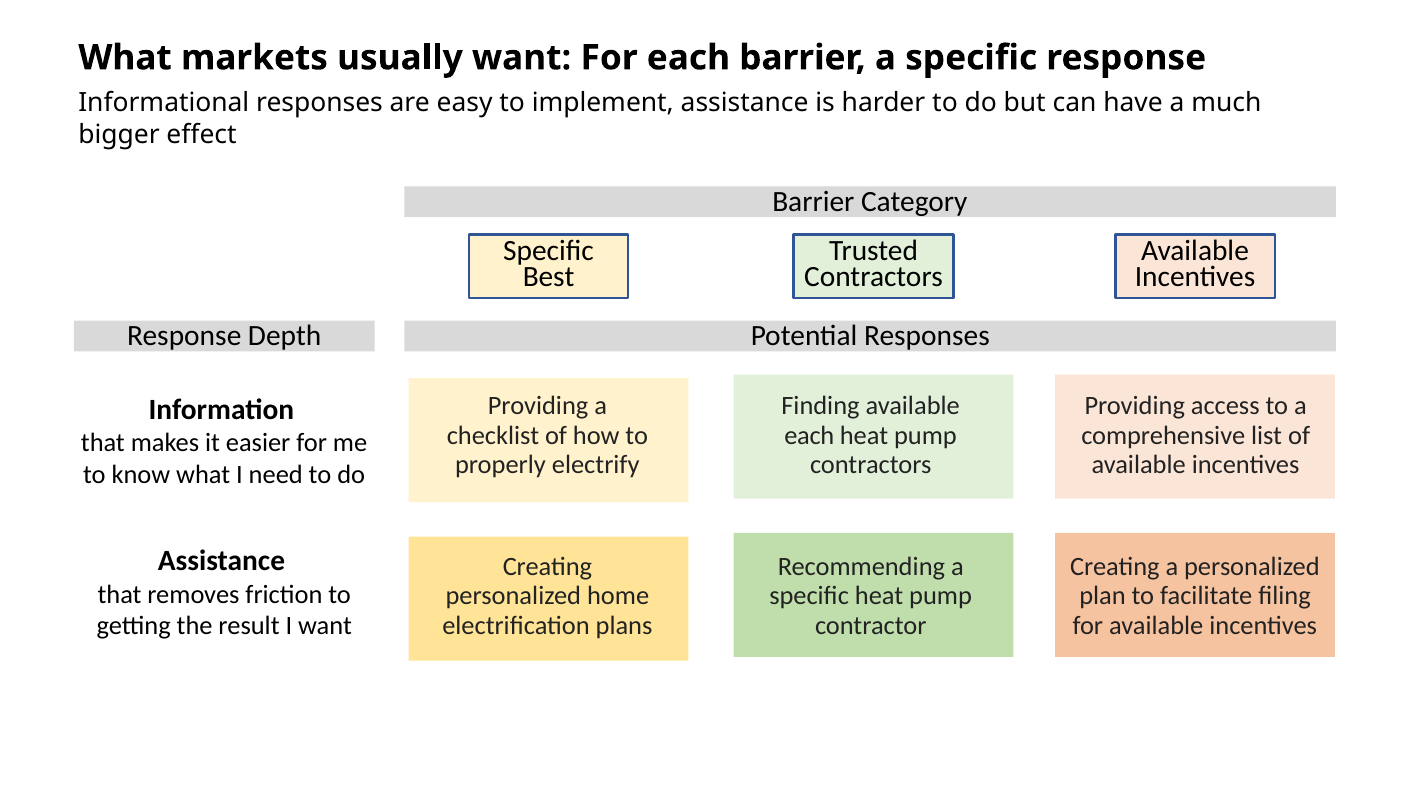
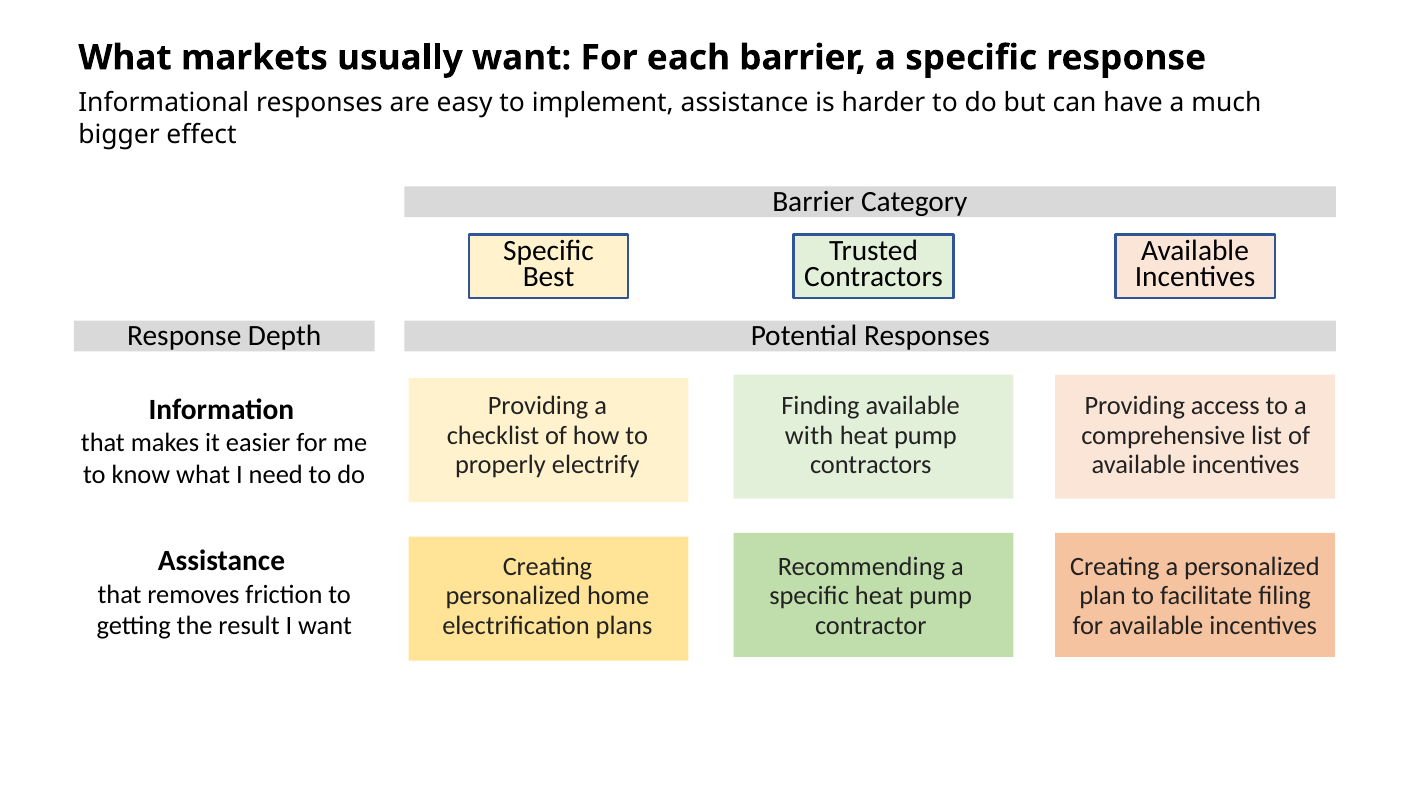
each: each -> with (809, 435)
